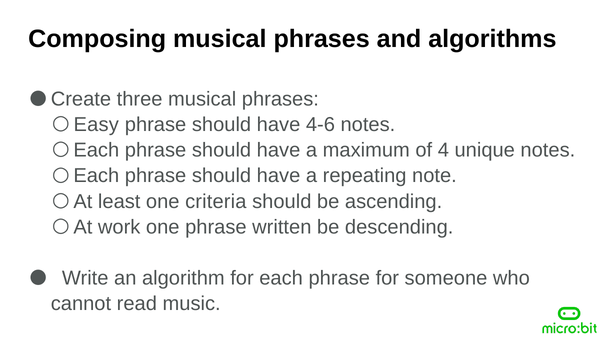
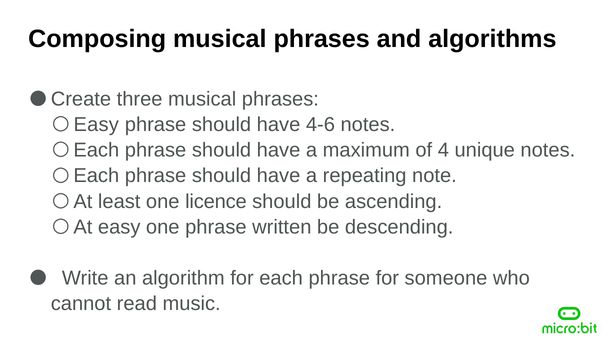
criteria: criteria -> licence (216, 201)
At work: work -> easy (119, 227)
